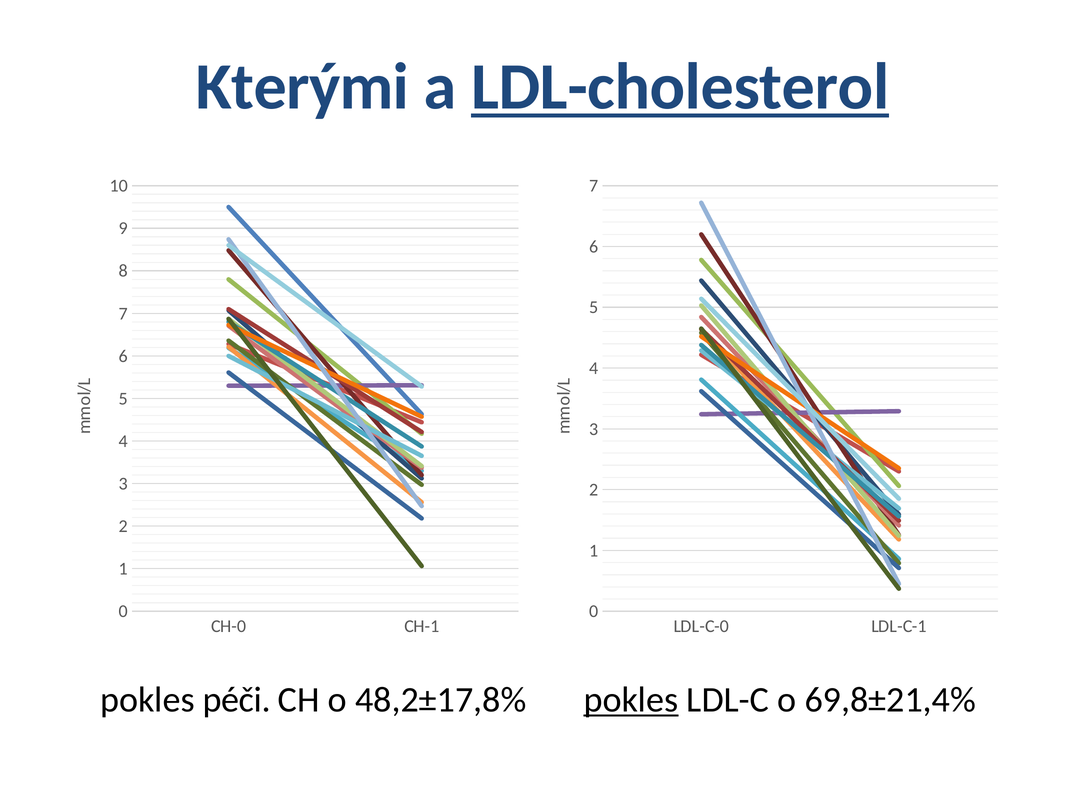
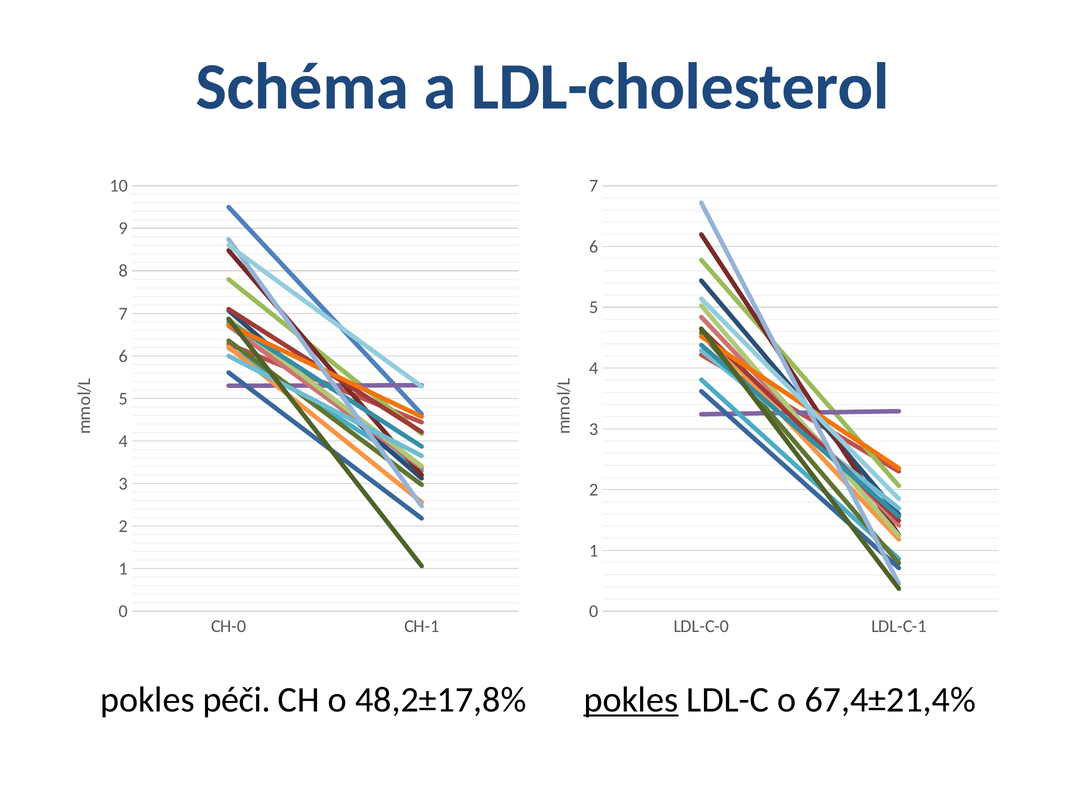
Kterými: Kterými -> Schéma (302, 87)
LDL-cholesterol underline: present -> none (680, 87)
69,8±21,4%: 69,8±21,4% -> 67,4±21,4% (890, 700)
